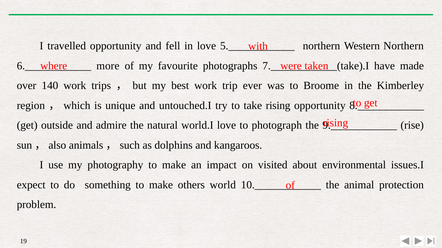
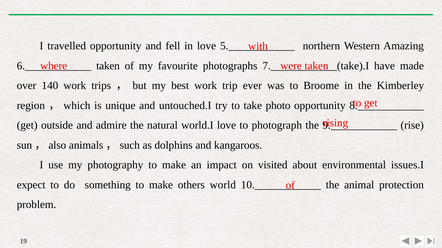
Western Northern: Northern -> Amazing (404, 46)
more: more -> taken (108, 66)
take rising: rising -> photo (278, 106)
